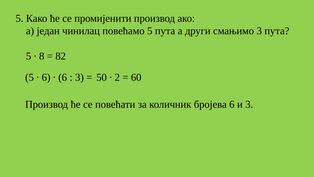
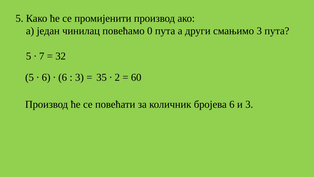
повећамо 5: 5 -> 0 (150, 31)
8: 8 -> 7 (42, 56)
82: 82 -> 32 (61, 56)
50: 50 -> 35 (102, 77)
